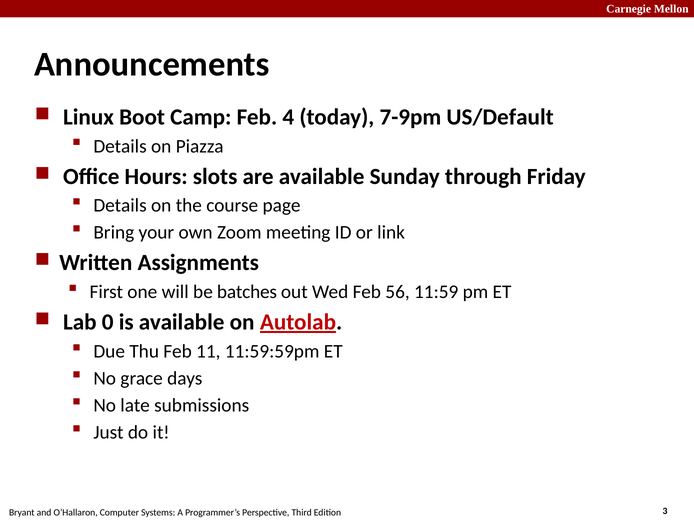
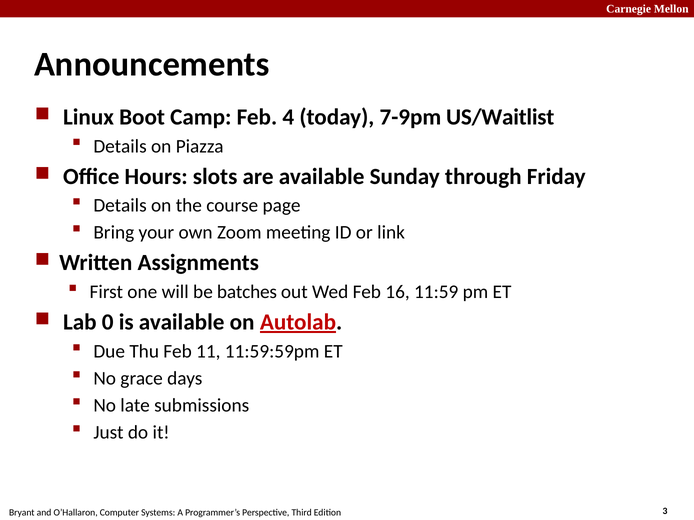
US/Default: US/Default -> US/Waitlist (500, 117)
56: 56 -> 16 (398, 292)
